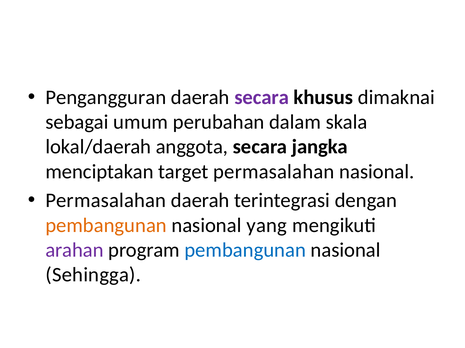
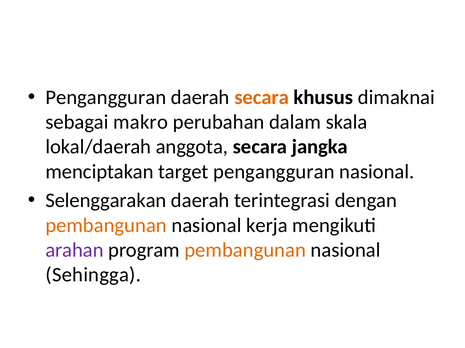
secara colour: purple -> orange (262, 98)
umum: umum -> makro (141, 122)
target permasalahan: permasalahan -> pengangguran (274, 172)
Permasalahan: Permasalahan -> Selenggarakan (106, 201)
yang: yang -> kerja (267, 226)
pembangunan colour: blue -> orange (245, 251)
